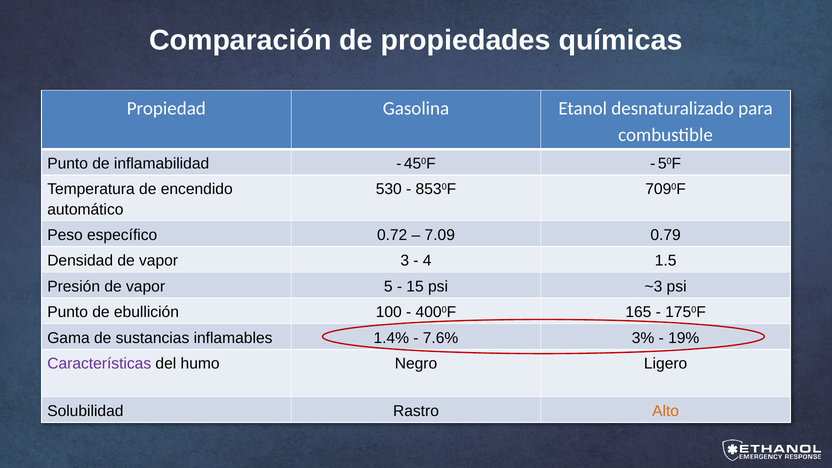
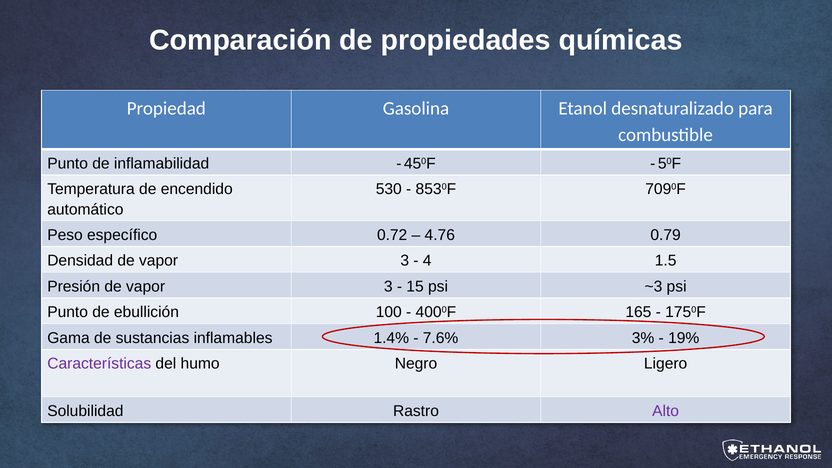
7.09: 7.09 -> 4.76 (440, 235)
Presión de vapor 5: 5 -> 3 (388, 287)
Alto colour: orange -> purple (666, 411)
